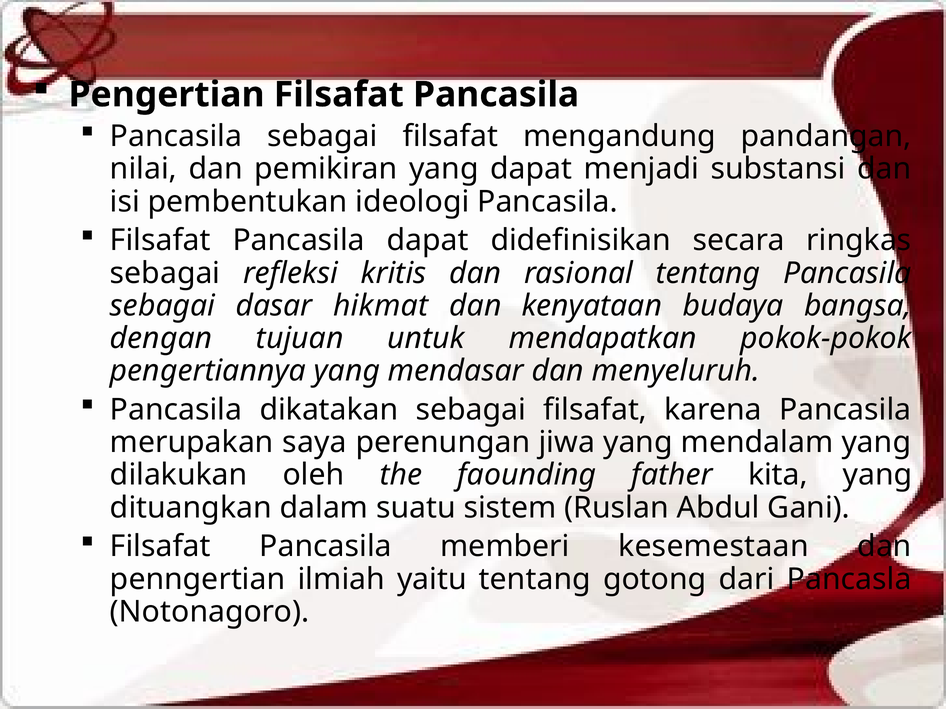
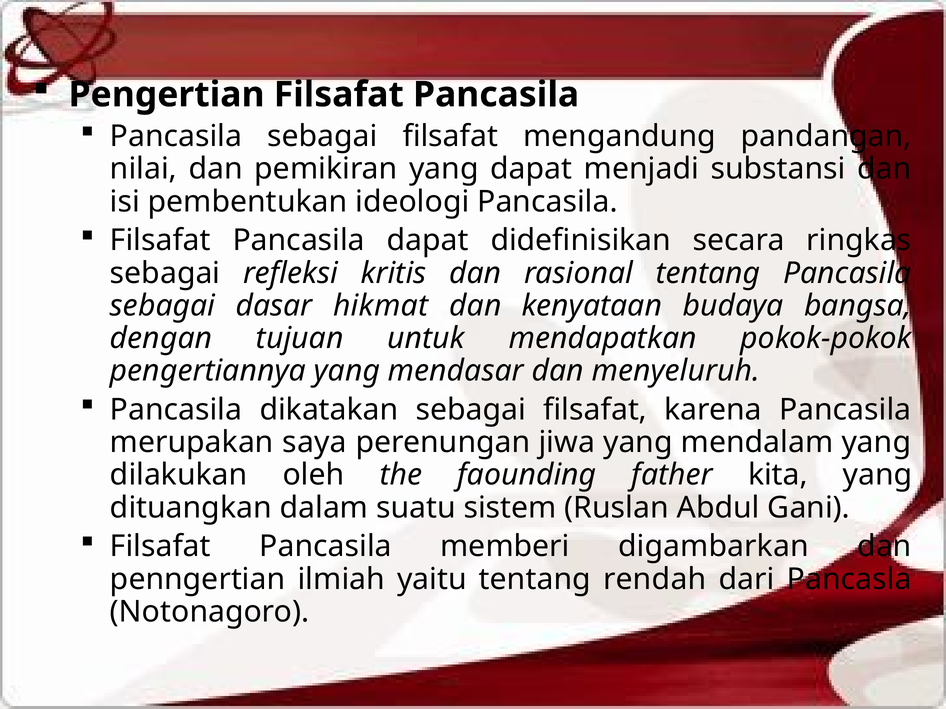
kesemestaan: kesemestaan -> digambarkan (714, 547)
gotong: gotong -> rendah (655, 579)
